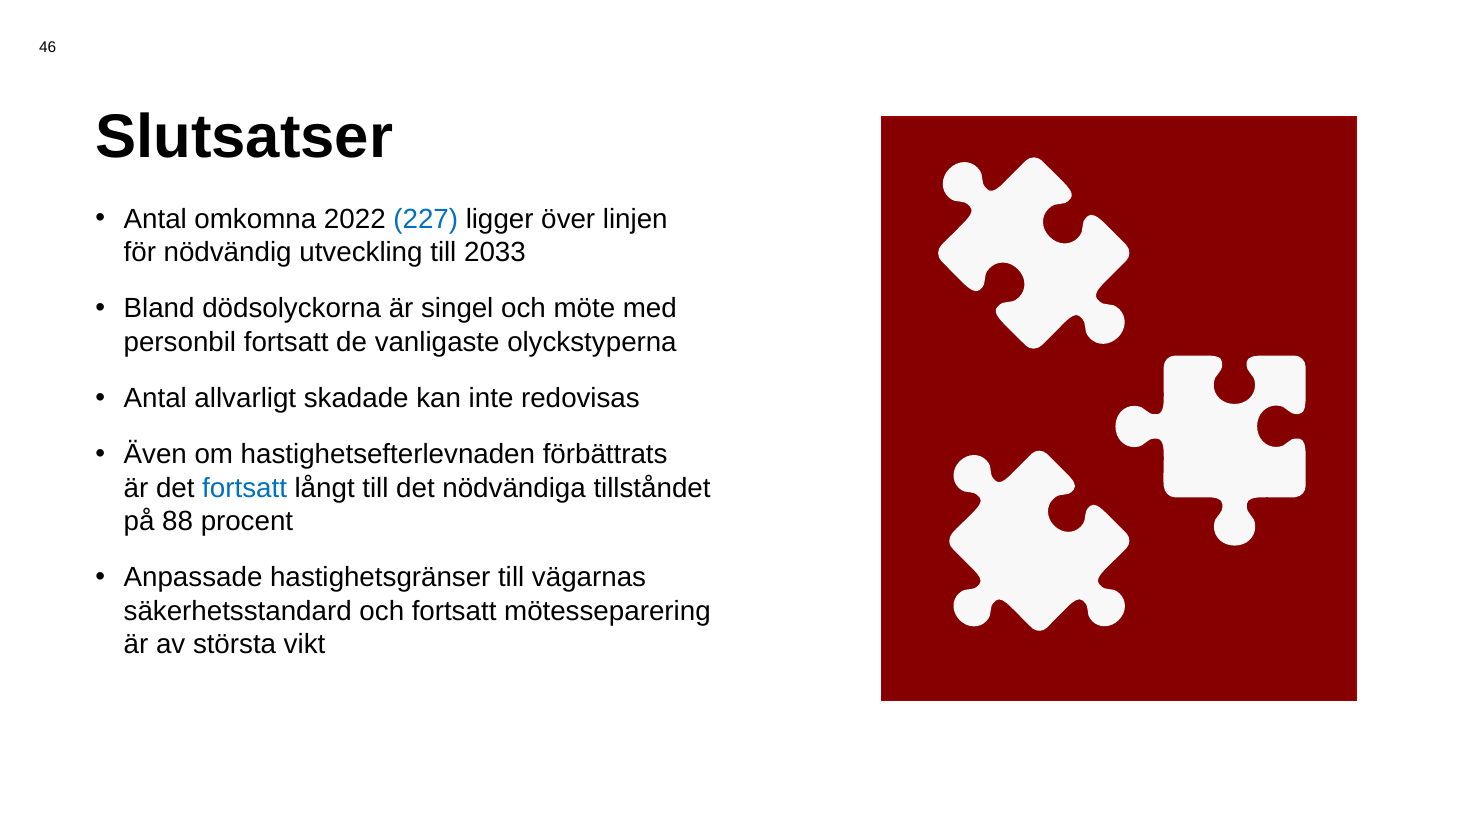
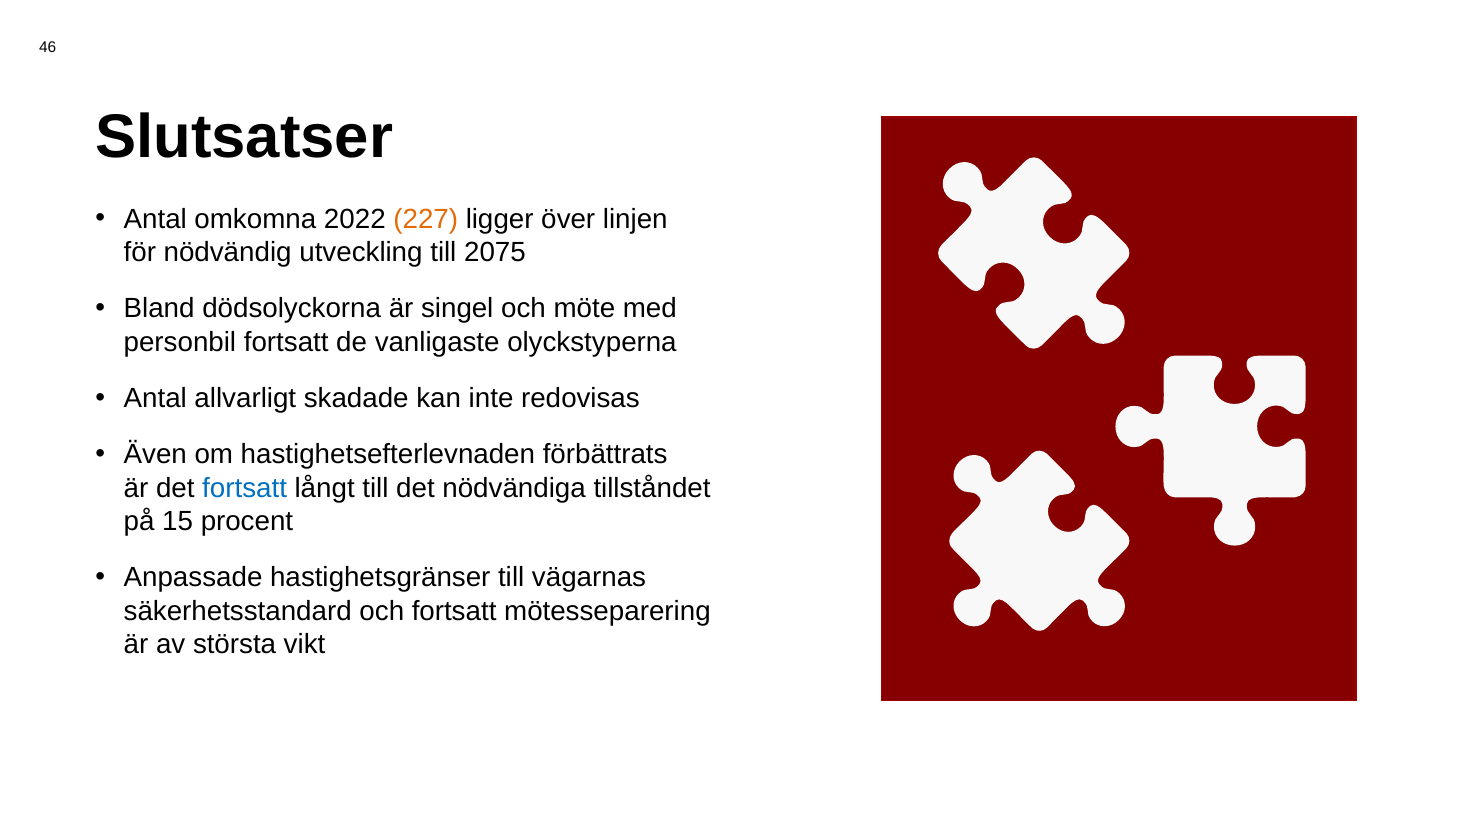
227 colour: blue -> orange (426, 219)
2033: 2033 -> 2075 (495, 253)
88: 88 -> 15 (178, 522)
